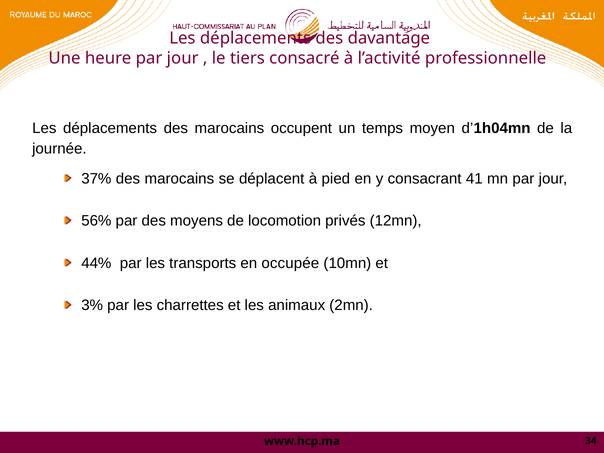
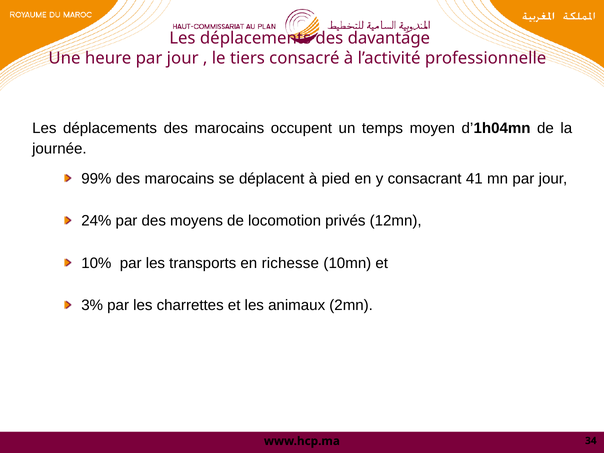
37%: 37% -> 99% (96, 179)
56%: 56% -> 24% (96, 221)
44%: 44% -> 10% (96, 263)
occupée: occupée -> richesse (290, 263)
